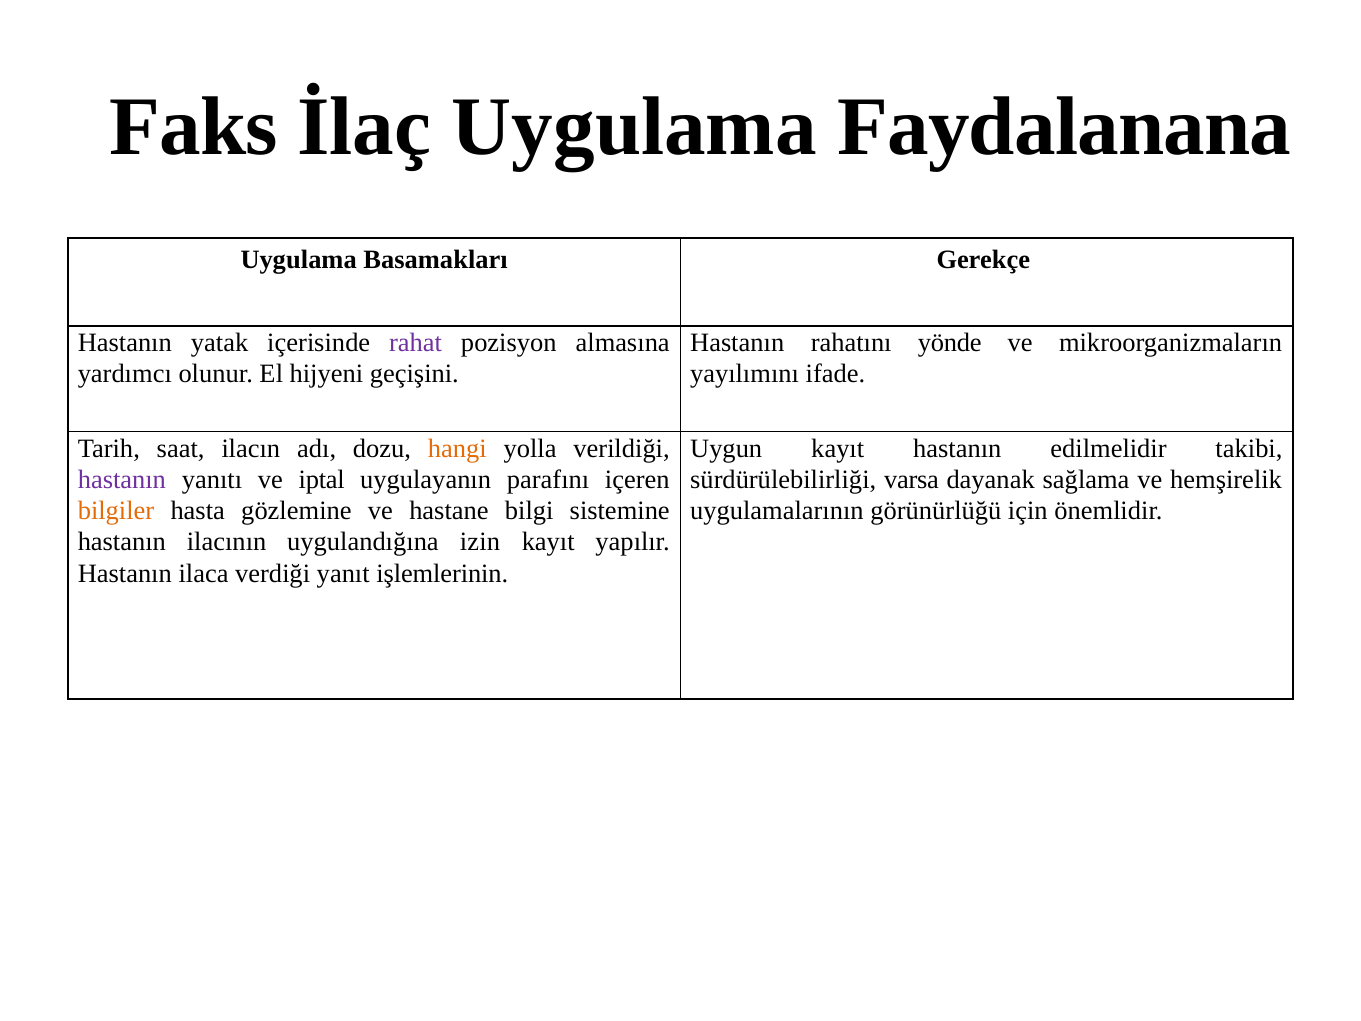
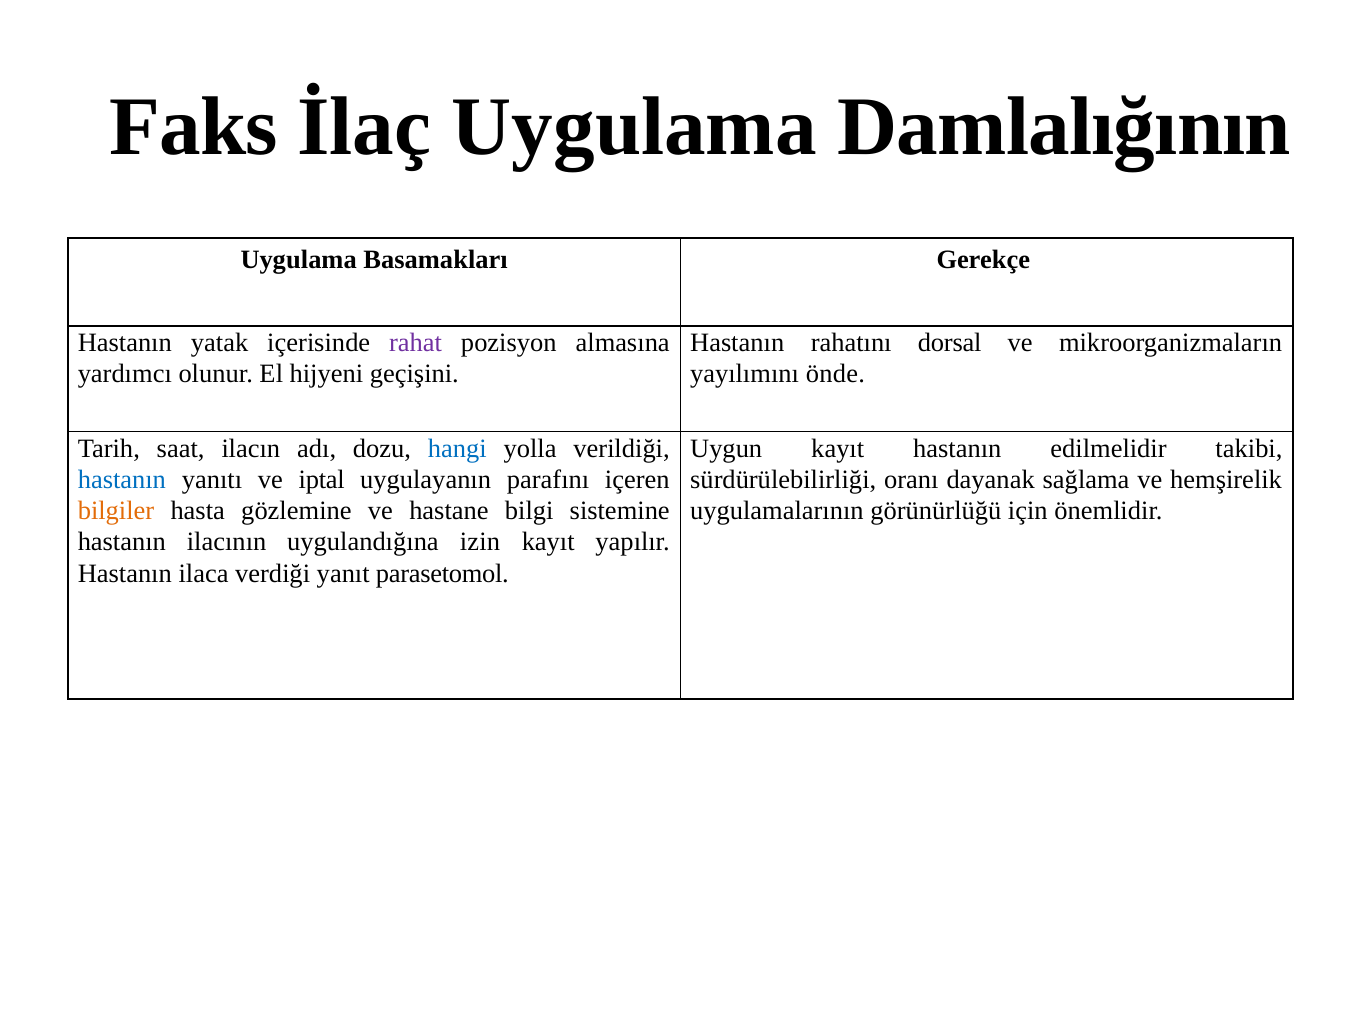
Faydalanana: Faydalanana -> Damlalığının (1064, 127)
yönde: yönde -> dorsal (950, 343)
ifade: ifade -> önde (835, 374)
hangi colour: orange -> blue (457, 448)
hastanın colour: purple -> blue (122, 480)
varsa: varsa -> oranı (911, 480)
işlemlerinin: işlemlerinin -> parasetomol (442, 573)
